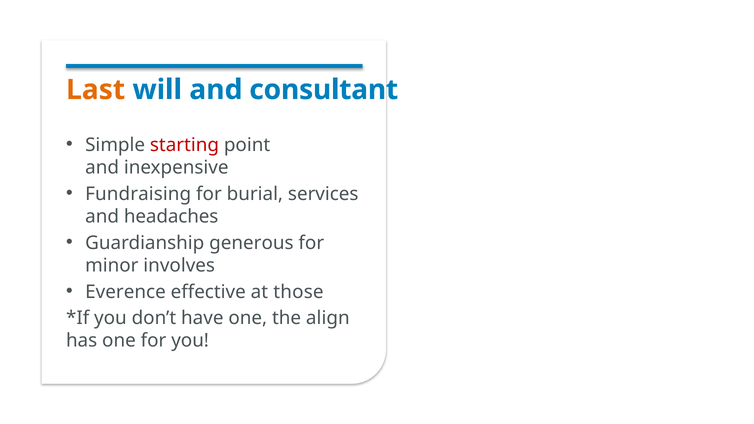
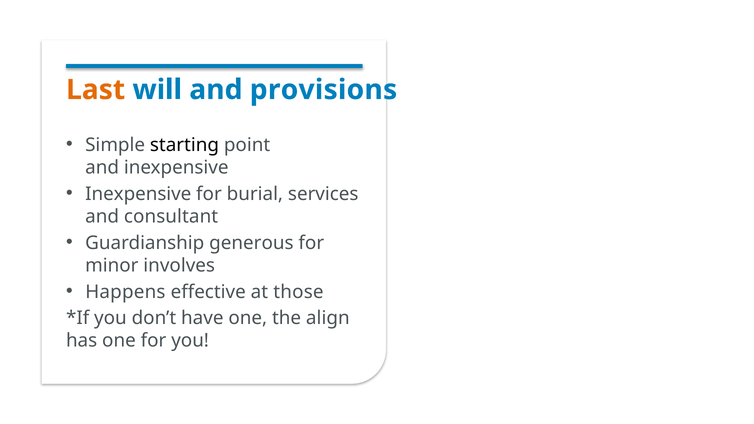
consultant: consultant -> provisions (323, 90)
starting colour: red -> black (184, 145)
Fundraising: Fundraising -> Inexpensive (138, 194)
headaches: headaches -> consultant (171, 216)
Everence: Everence -> Happens (125, 292)
